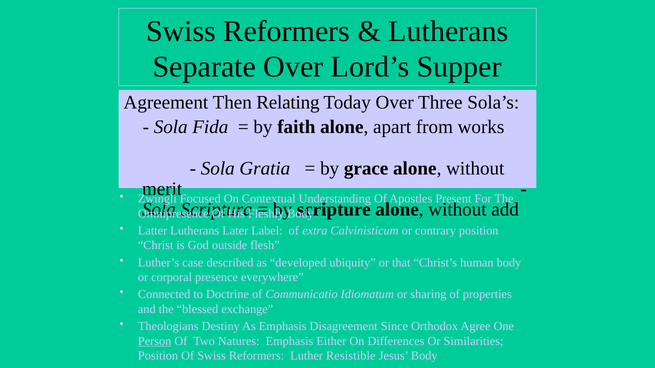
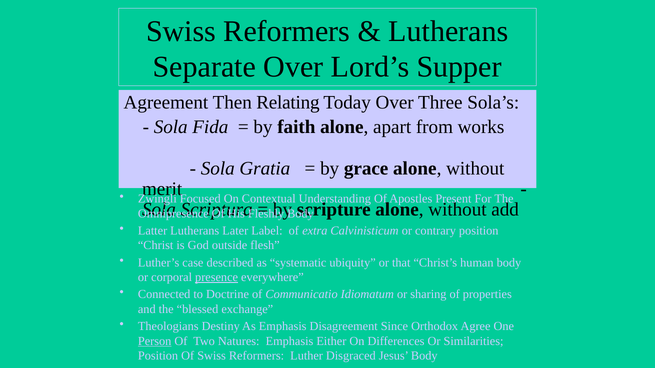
developed: developed -> systematic (298, 263)
presence underline: none -> present (217, 278)
Resistible: Resistible -> Disgraced (351, 356)
